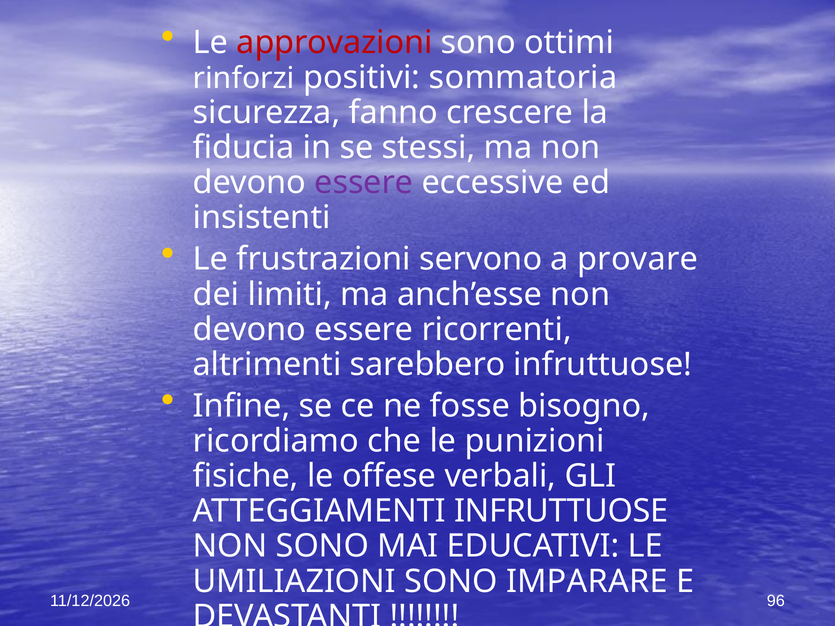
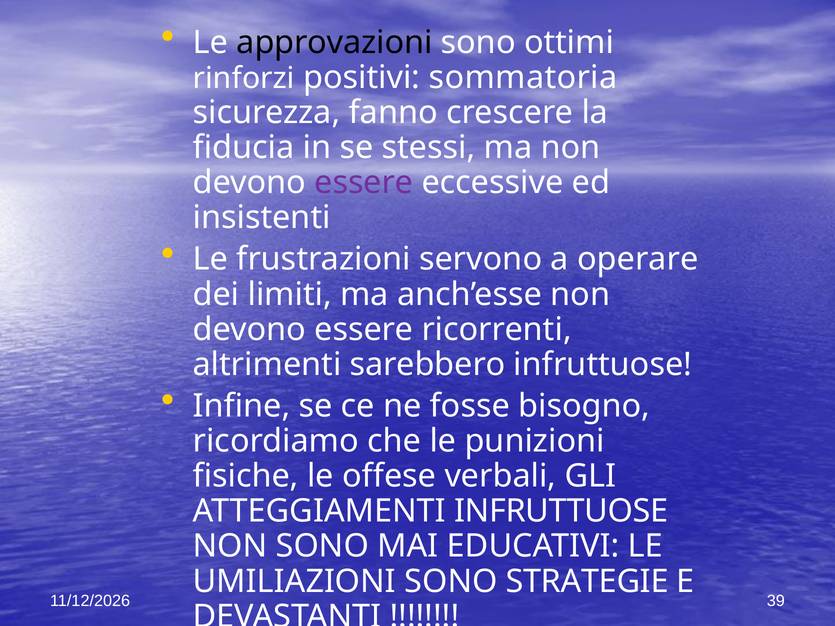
approvazioni colour: red -> black (334, 42)
provare: provare -> operare (638, 259)
IMPARARE: IMPARARE -> STRATEGIE (587, 582)
96: 96 -> 39 (776, 601)
